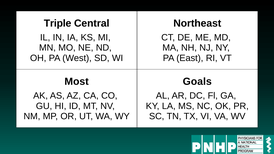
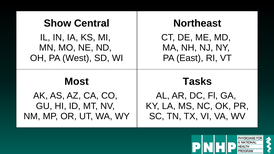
Triple: Triple -> Show (58, 23)
Goals: Goals -> Tasks (197, 82)
